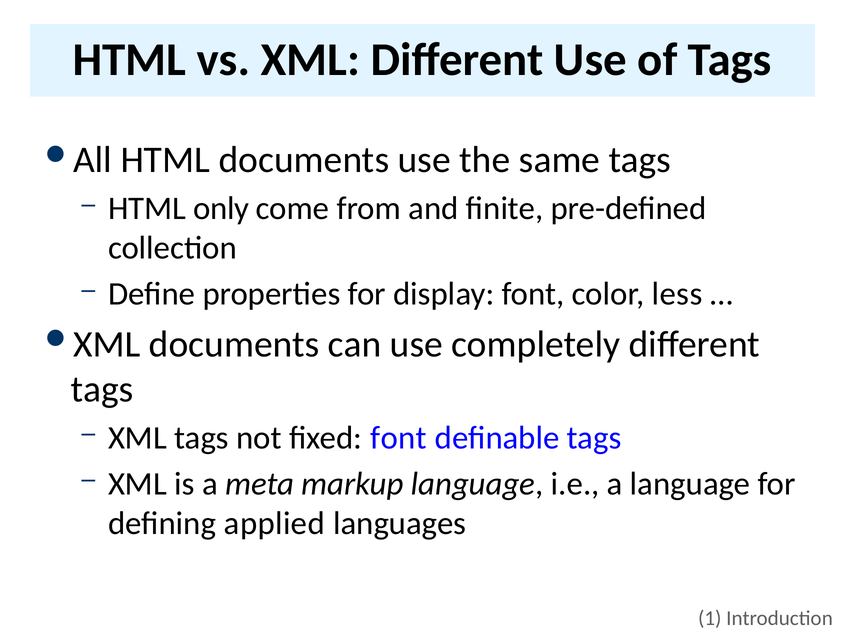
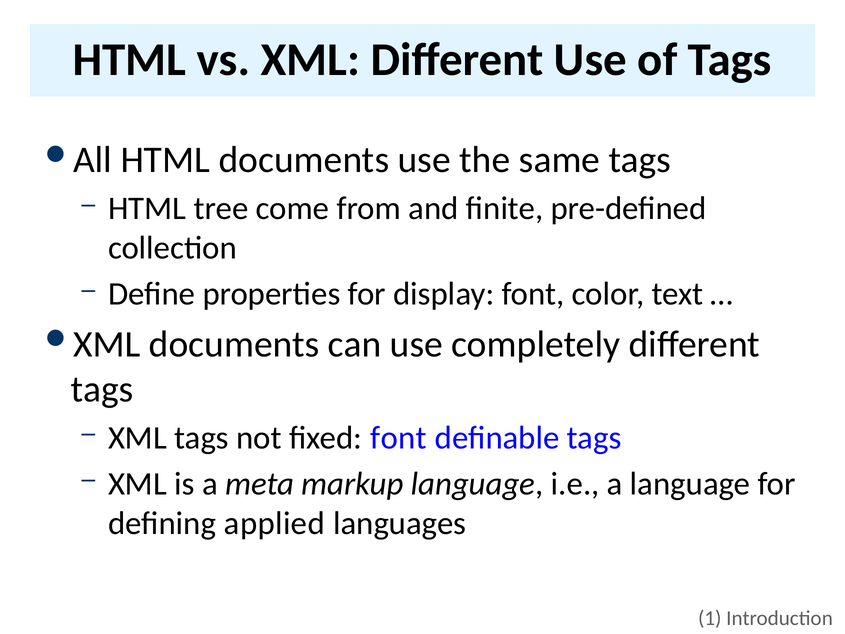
only: only -> tree (221, 208)
less: less -> text (677, 294)
